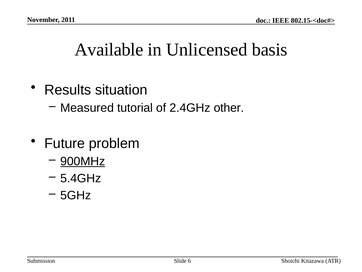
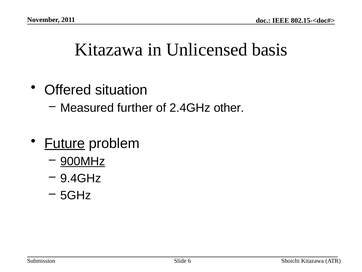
Available: Available -> Kitazawa (109, 50)
Results: Results -> Offered (68, 90)
tutorial: tutorial -> further (135, 108)
Future underline: none -> present (65, 143)
5.4GHz: 5.4GHz -> 9.4GHz (81, 178)
